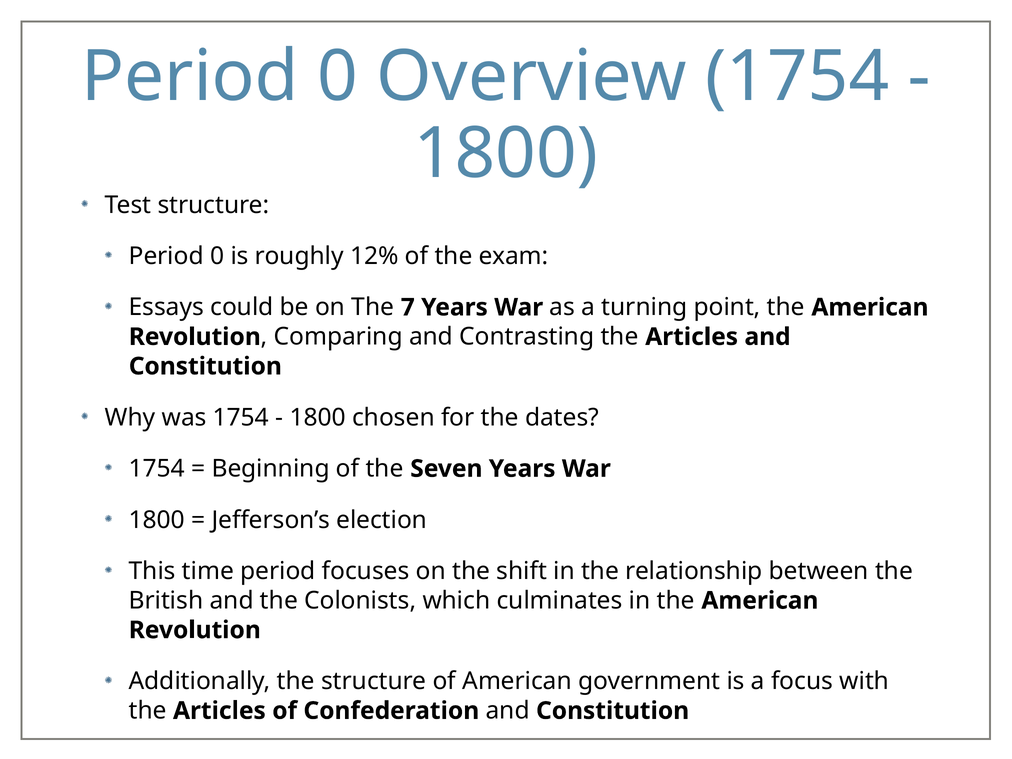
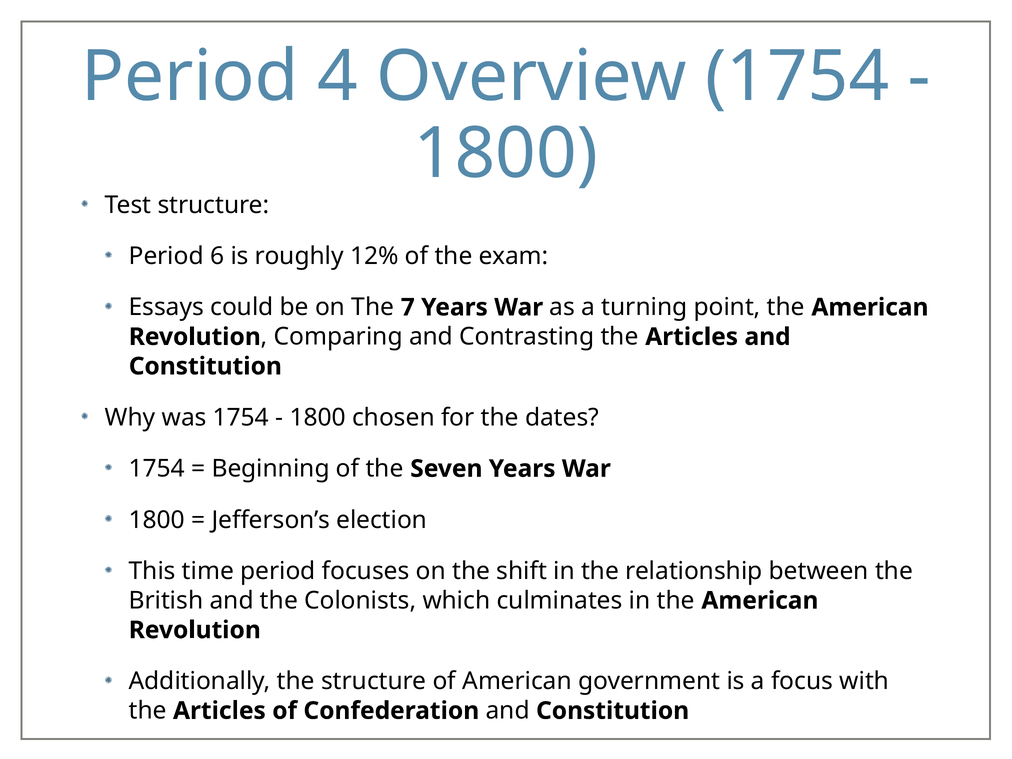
0: 0 -> 4 (338, 77)
0: 0 -> 6 (217, 256)
